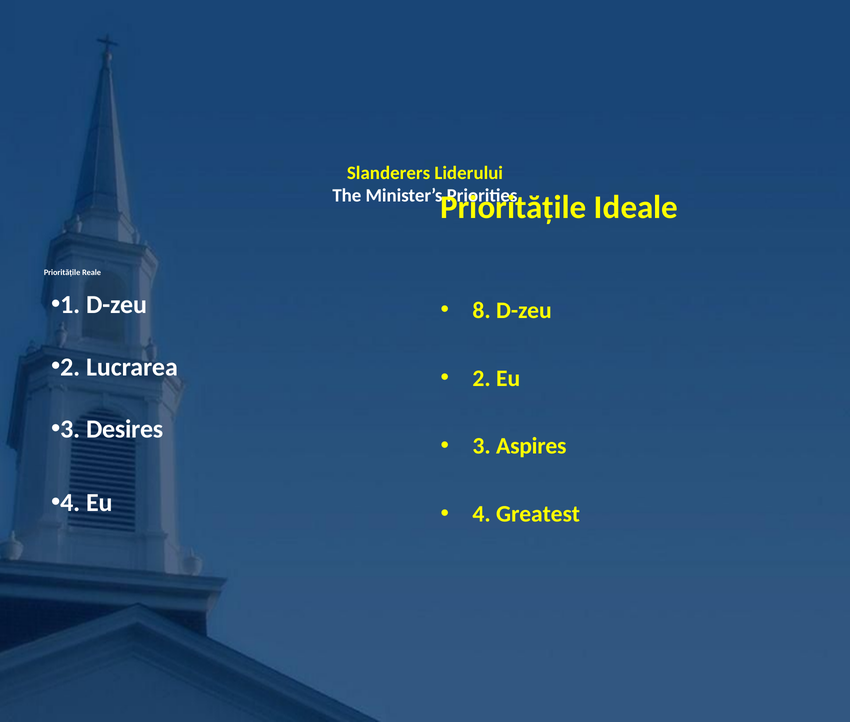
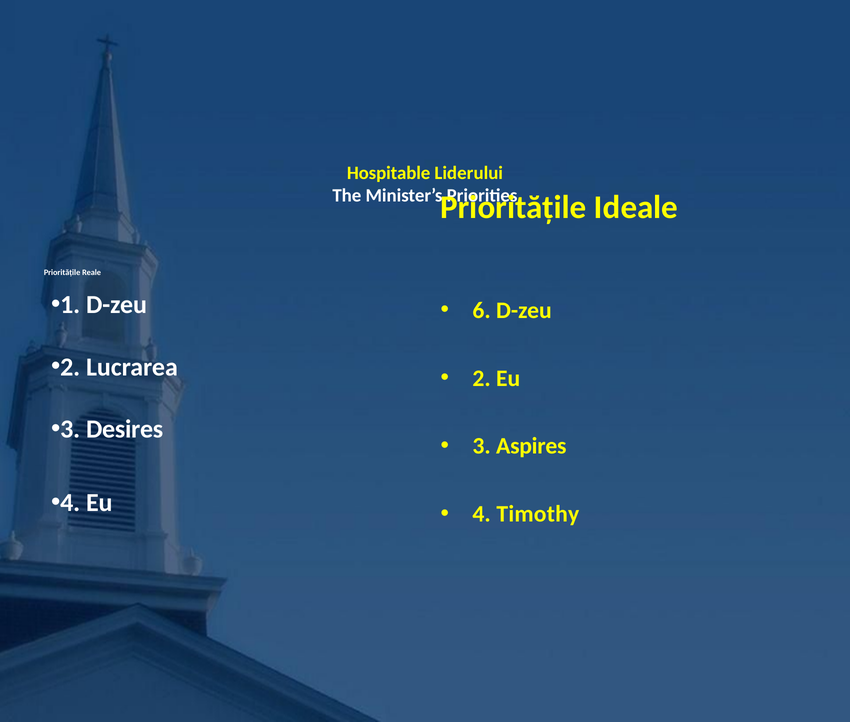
Slanderers: Slanderers -> Hospitable (389, 173)
8: 8 -> 6 (482, 310)
Greatest: Greatest -> Timothy (538, 514)
